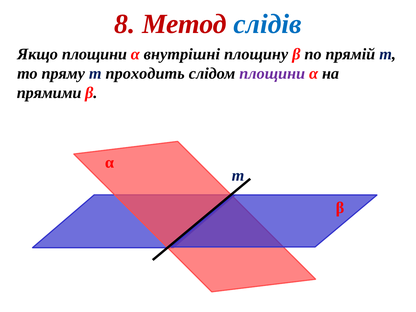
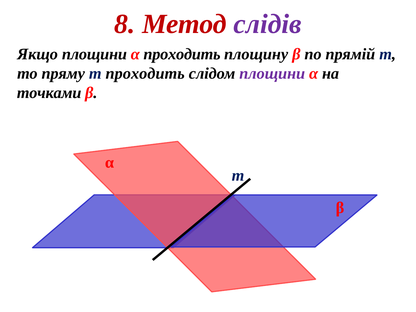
слідів colour: blue -> purple (268, 24)
α внутрішні: внутрішні -> проходить (182, 54)
прямими: прямими -> точками (49, 93)
